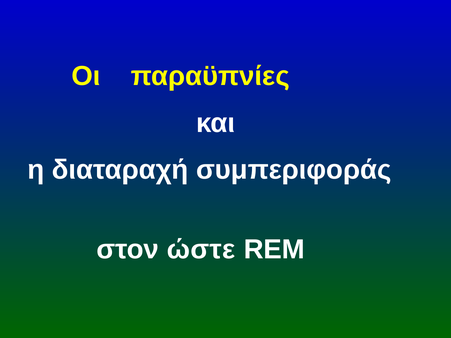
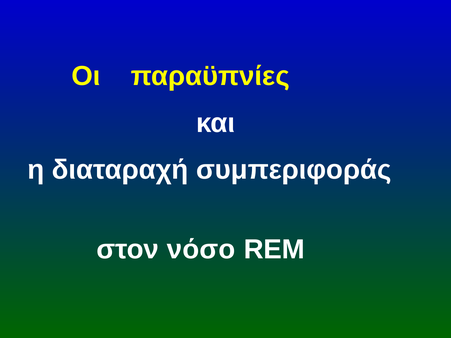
ώστε: ώστε -> νόσο (201, 250)
